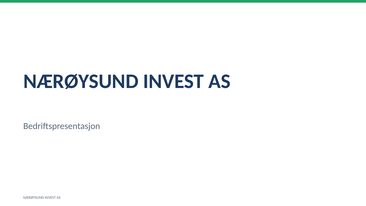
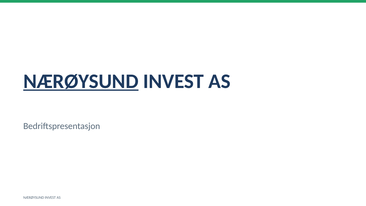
NÆRØYSUND underline: none -> present (81, 81)
